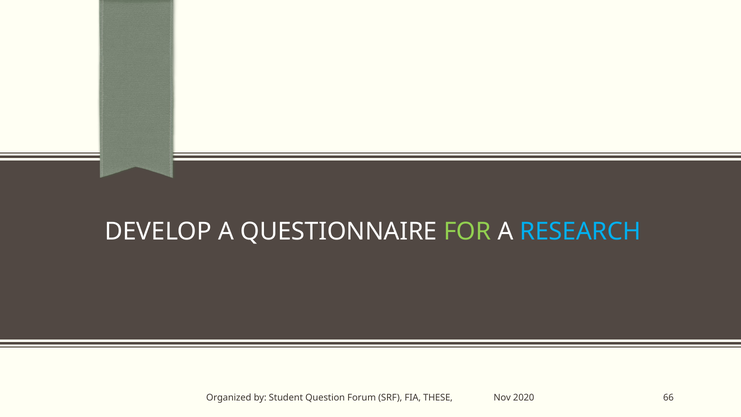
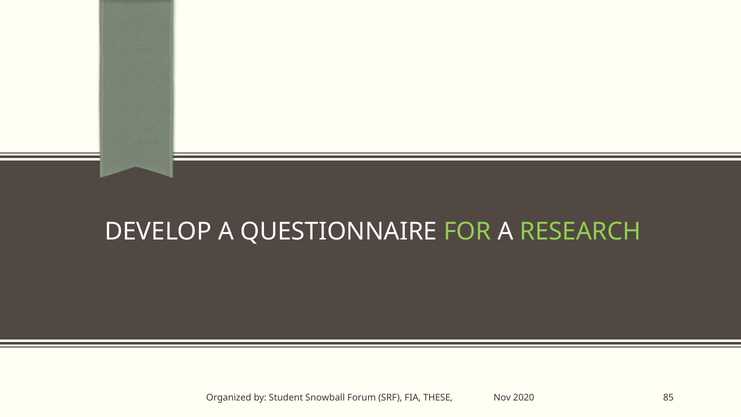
RESEARCH colour: light blue -> light green (581, 232)
Question: Question -> Snowball (325, 397)
66: 66 -> 85 (668, 397)
